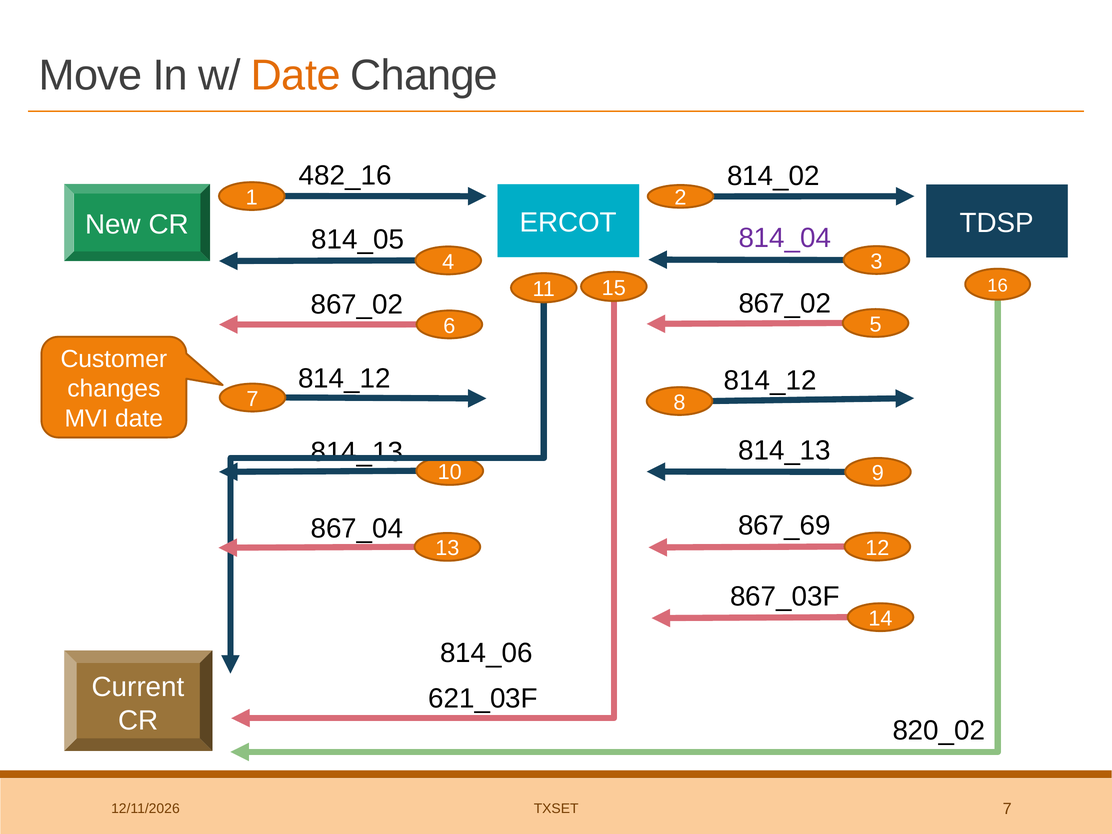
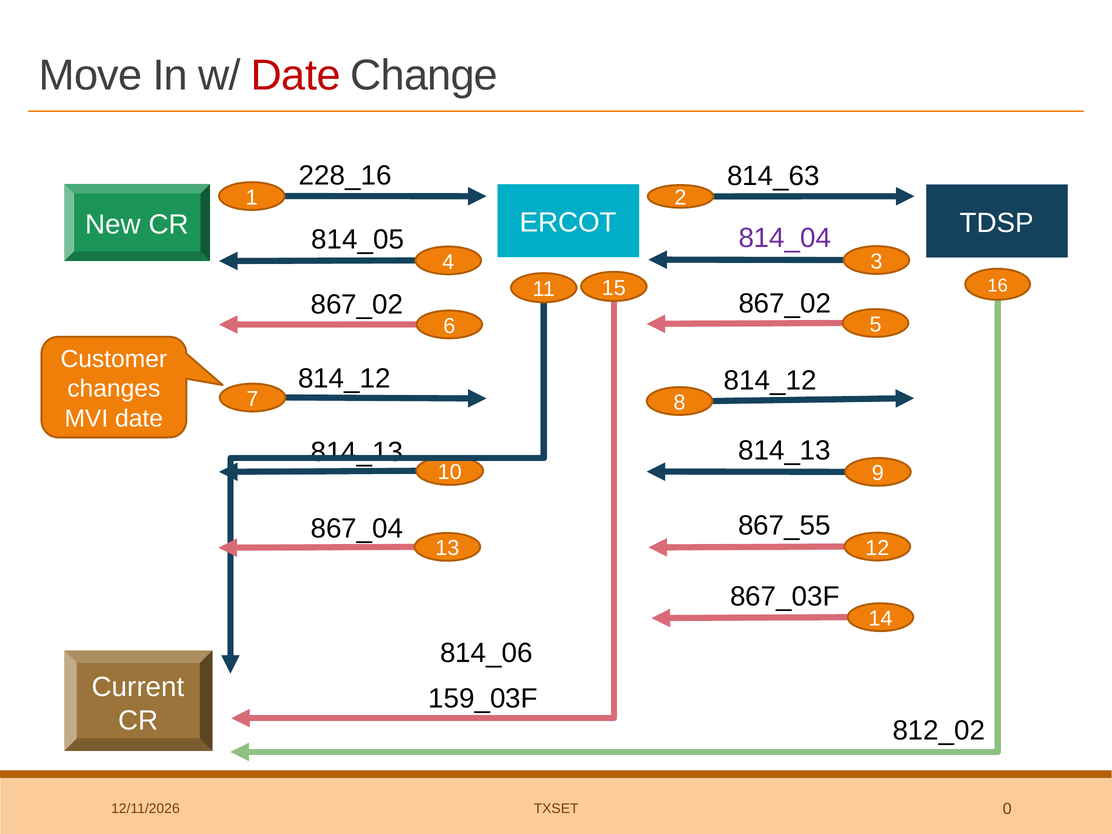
Date colour: orange -> red (296, 75)
482_16: 482_16 -> 228_16 (345, 175)
814_02: 814_02 -> 814_63 (773, 176)
867_69: 867_69 -> 867_55 (784, 526)
621_03F: 621_03F -> 159_03F (483, 699)
820_02: 820_02 -> 812_02 (939, 731)
TXSET 7: 7 -> 0 (1007, 809)
